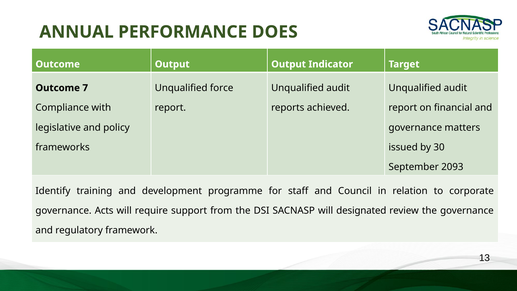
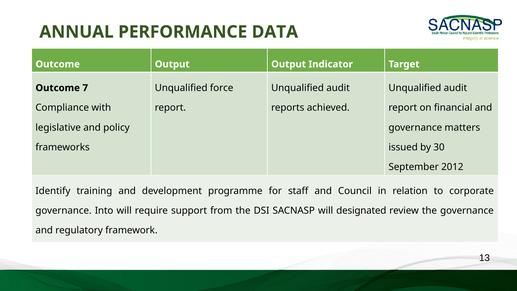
DOES: DOES -> DATA (275, 32)
2093: 2093 -> 2012 (452, 167)
Acts: Acts -> Into (104, 210)
